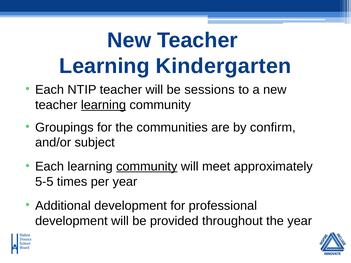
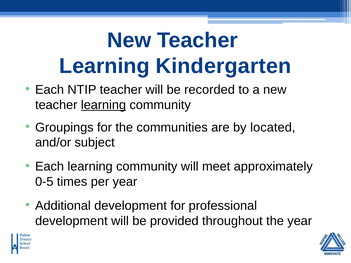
sessions: sessions -> recorded (210, 90)
confirm: confirm -> located (273, 127)
community underline: present -> none (147, 167)
5-5: 5-5 -> 0-5 (44, 182)
